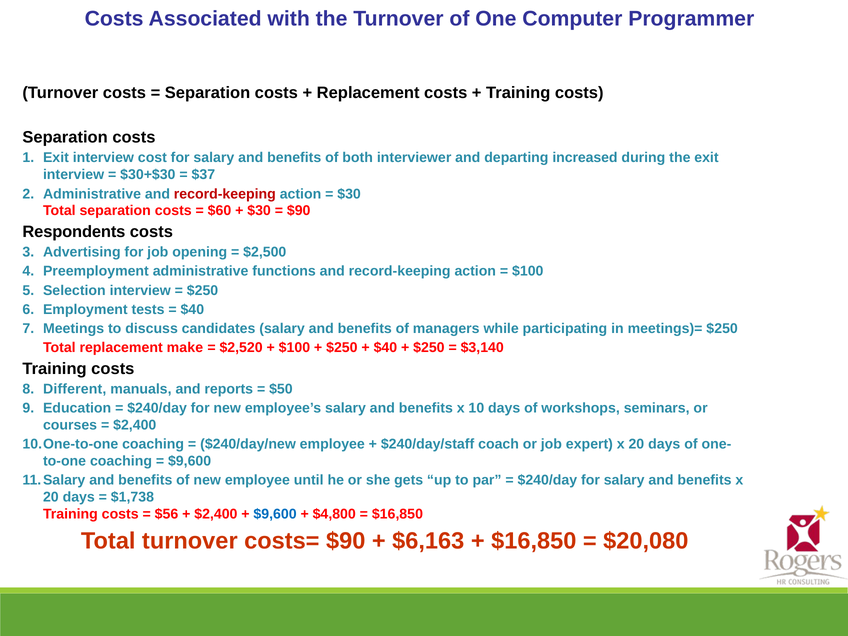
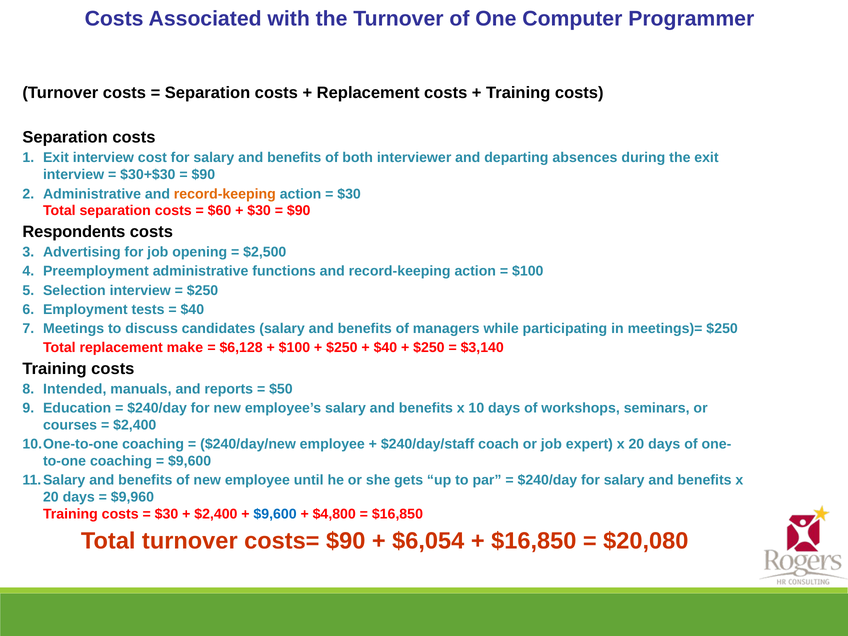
increased: increased -> absences (585, 158)
$37: $37 -> $90 (203, 175)
record-keeping colour: red -> orange (225, 194)
$2,520: $2,520 -> $6,128 (241, 348)
Different: Different -> Intended (75, 389)
$1,738: $1,738 -> $9,960 (132, 497)
$56: $56 -> $30 (166, 514)
$6,163: $6,163 -> $6,054 (428, 541)
